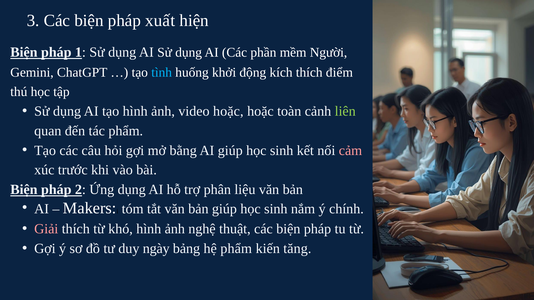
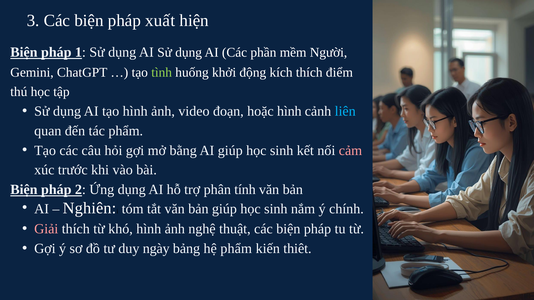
tình colour: light blue -> light green (162, 72)
video hoặc: hoặc -> đoạn (228, 111)
hoặc toàn: toàn -> hình (289, 111)
liên colour: light green -> light blue (345, 111)
liệu: liệu -> tính (245, 190)
Makers: Makers -> Nghiên (90, 208)
tăng: tăng -> thiêt (297, 249)
